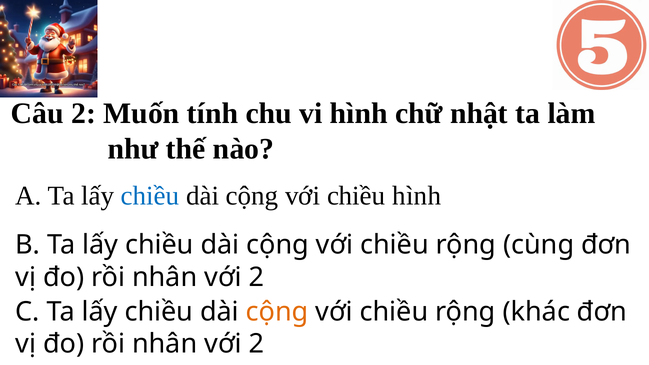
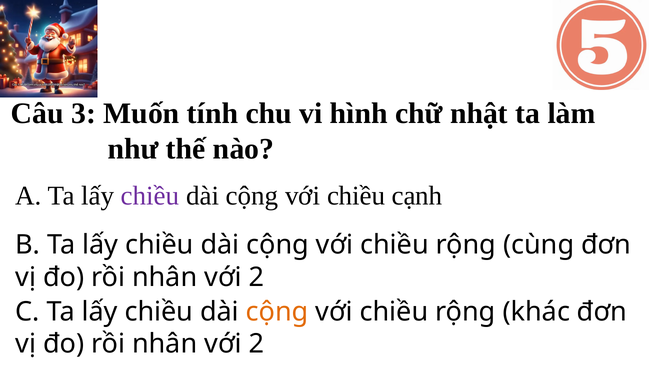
Câu 2: 2 -> 3 (84, 113)
chiều colour: blue -> purple (150, 196)
chiều hình: hình -> cạnh (417, 196)
